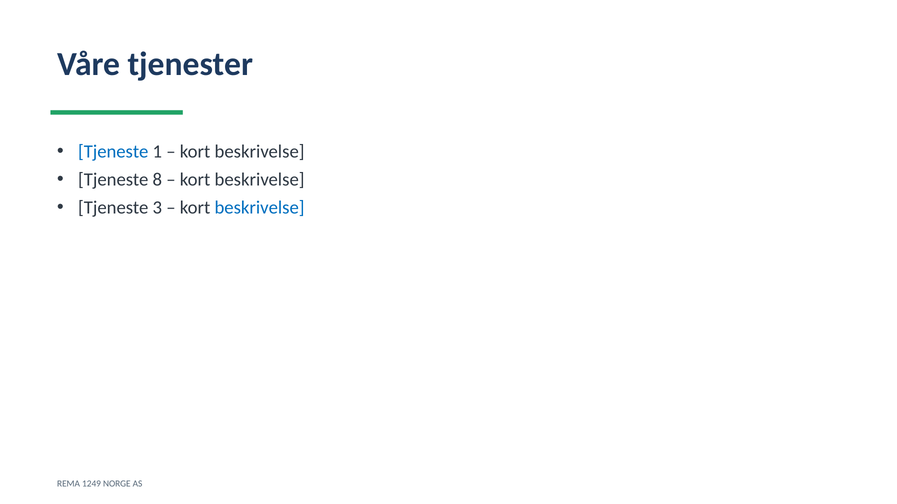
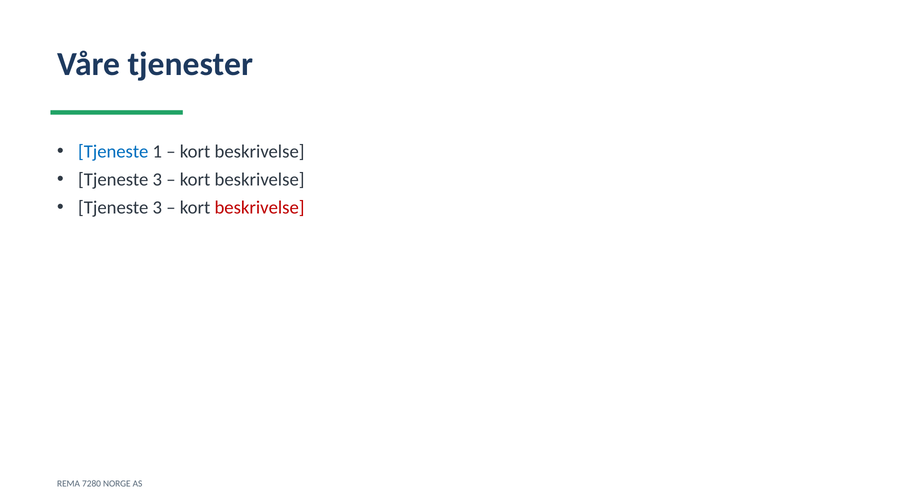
8: 8 -> 3 (157, 180)
beskrivelse colour: blue -> red (260, 208)
1249: 1249 -> 7280 (92, 484)
